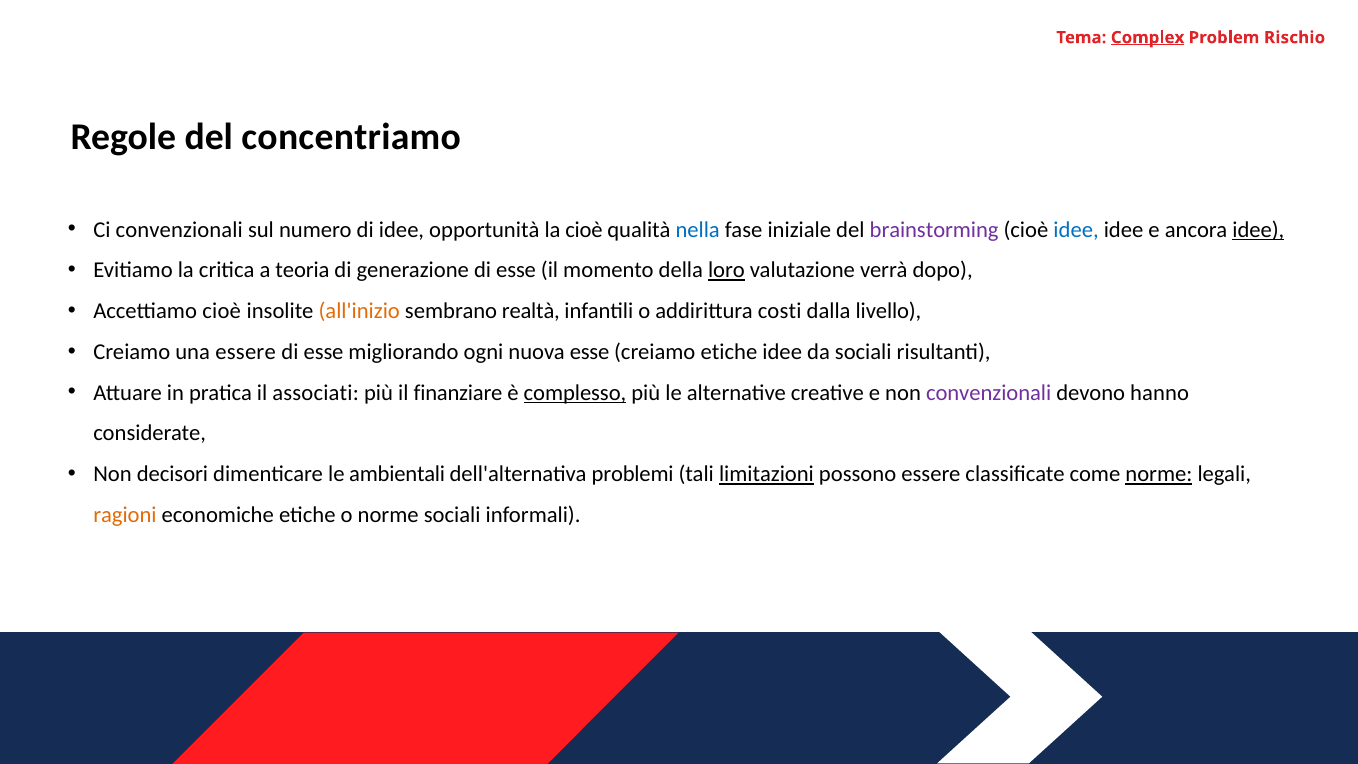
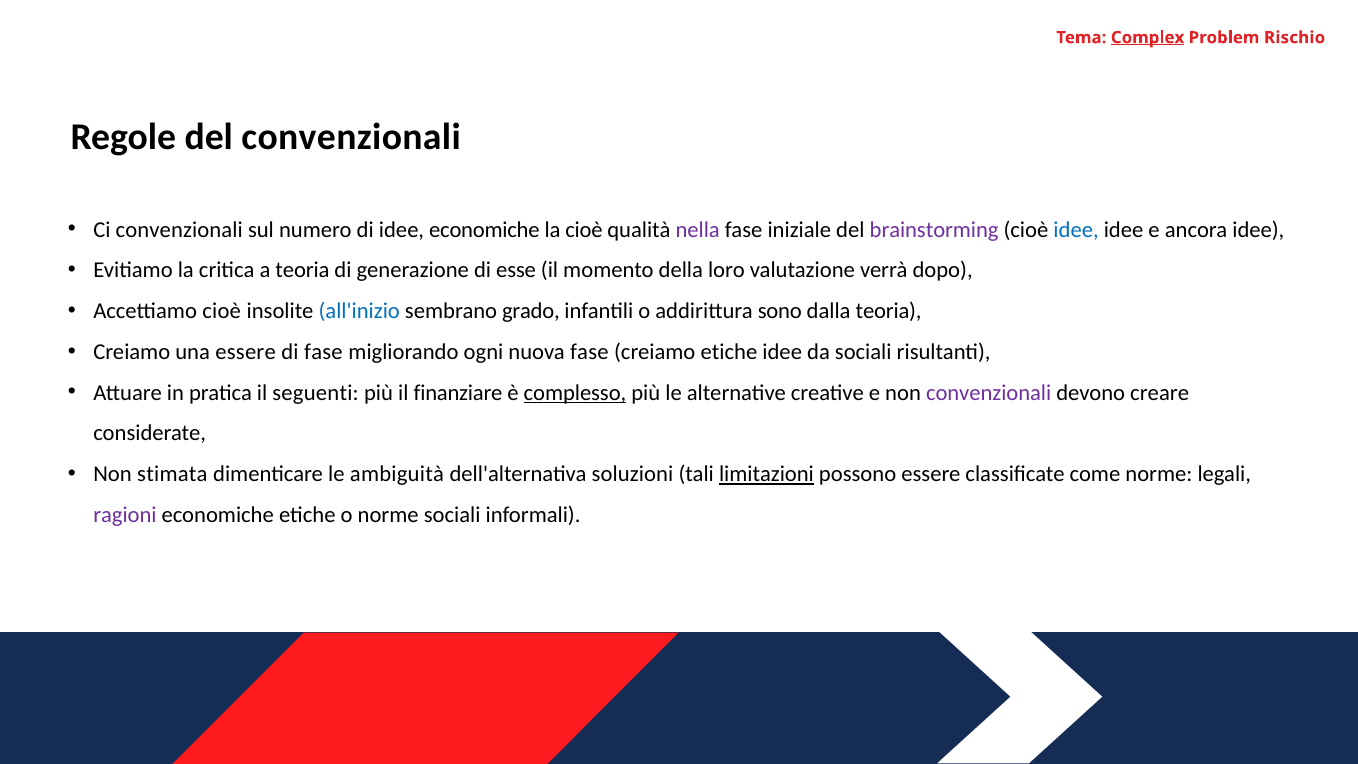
del concentriamo: concentriamo -> convenzionali (351, 137)
idee opportunità: opportunità -> economiche (484, 230)
nella colour: blue -> purple (698, 230)
idee underline: present -> none (1258, 230)
loro underline: present -> none (726, 270)
all'inizio colour: orange -> blue (359, 311)
realtà: realtà -> grado (531, 311)
costi: costi -> sono (780, 311)
dalla livello: livello -> teoria (889, 311)
esse: esse -> fase (323, 352)
nuova esse: esse -> fase (589, 352)
associati: associati -> seguenti (316, 393)
hanno: hanno -> creare (1160, 393)
decisori: decisori -> stimata (172, 474)
ambientali: ambientali -> ambiguità (397, 474)
problemi: problemi -> soluzioni (632, 474)
norme underline: present -> none (1159, 474)
ragioni colour: orange -> purple (125, 515)
